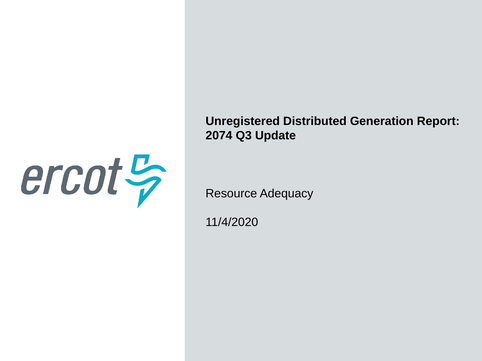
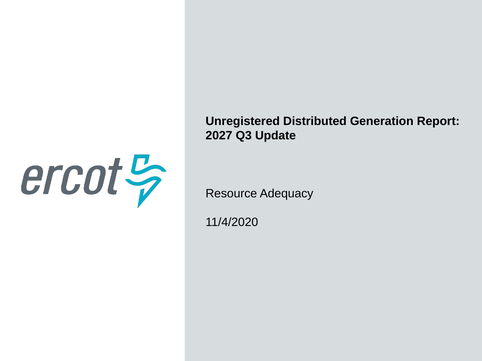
2074: 2074 -> 2027 (219, 136)
